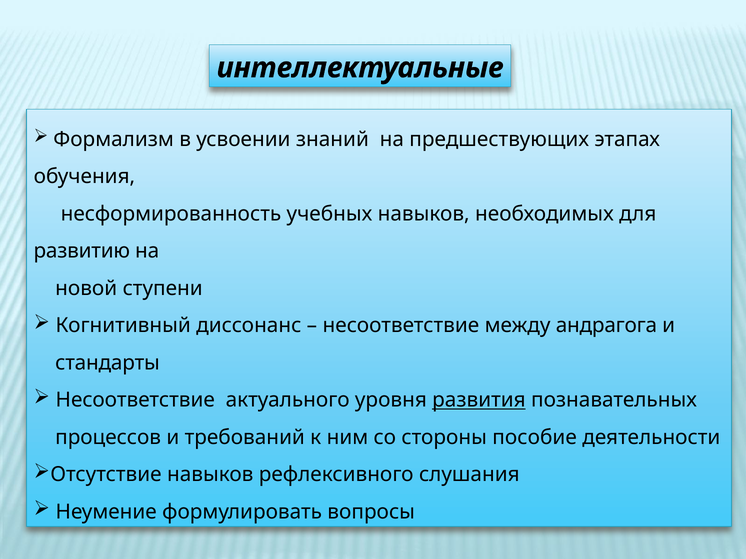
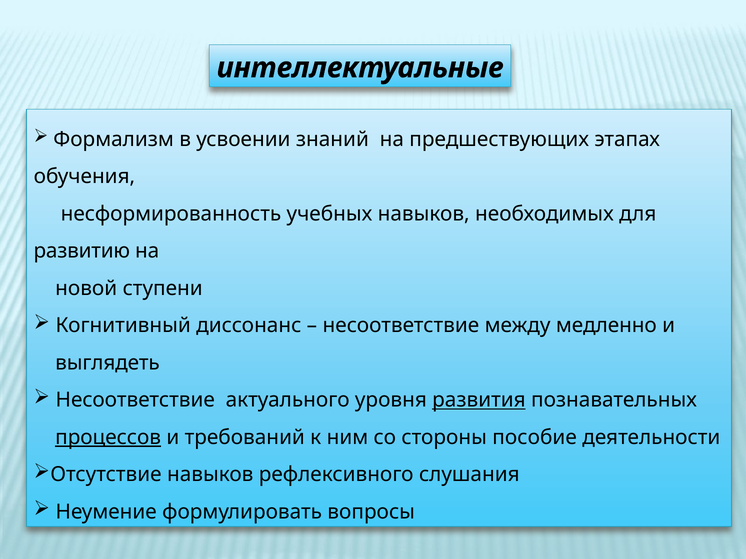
андрагога: андрагога -> медленно (606, 326)
стандарты: стандарты -> выглядеть (108, 363)
процессов underline: none -> present (108, 438)
